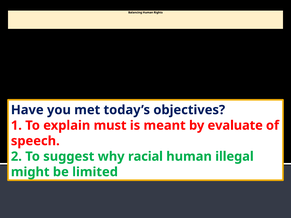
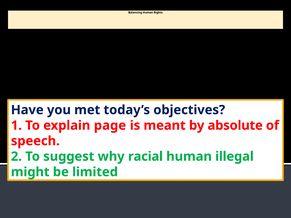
must: must -> page (110, 126)
evaluate: evaluate -> absolute (235, 126)
